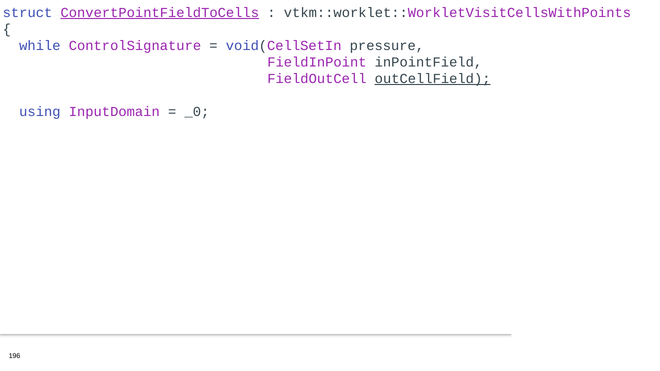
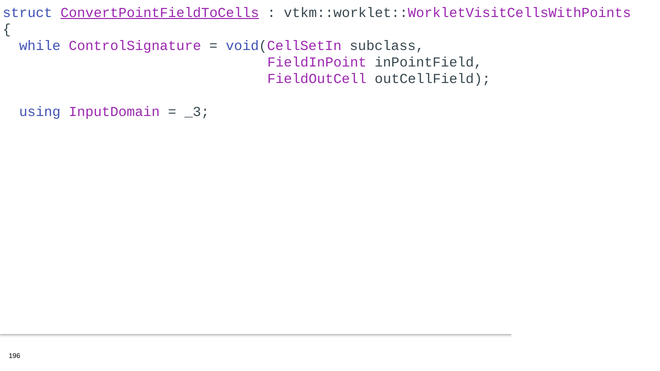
pressure: pressure -> subclass (387, 46)
outCellField underline: present -> none (433, 79)
_0: _0 -> _3 (197, 112)
